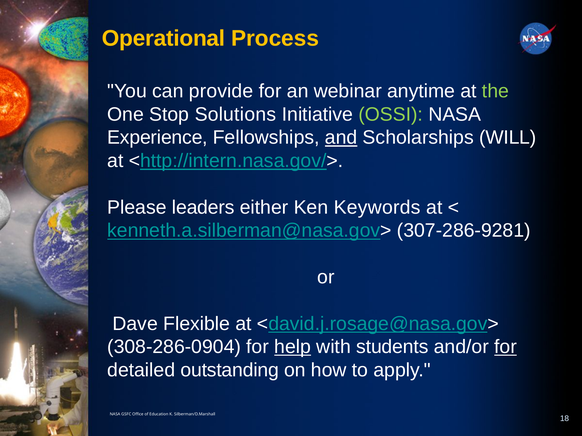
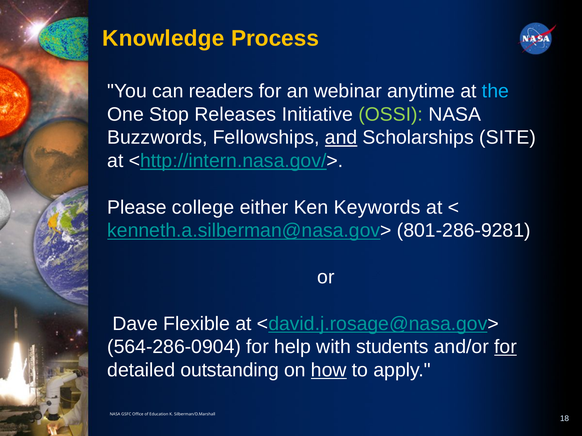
Operational: Operational -> Knowledge (163, 38)
provide: provide -> readers (221, 91)
the colour: light green -> light blue (495, 91)
Solutions: Solutions -> Releases (235, 114)
Experience: Experience -> Buzzwords (157, 138)
WILL: WILL -> SITE (508, 138)
leaders: leaders -> college (203, 208)
307-286-9281: 307-286-9281 -> 801-286-9281 (464, 231)
308-286-0904: 308-286-0904 -> 564-286-0904 (174, 347)
help underline: present -> none (293, 347)
how underline: none -> present (329, 371)
